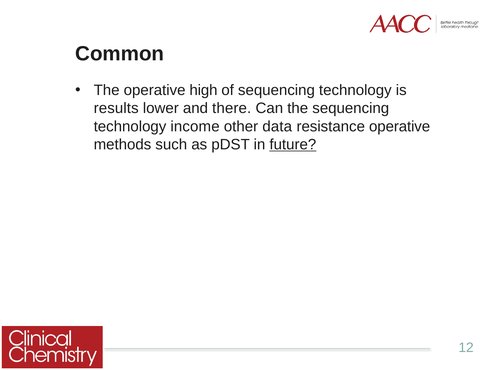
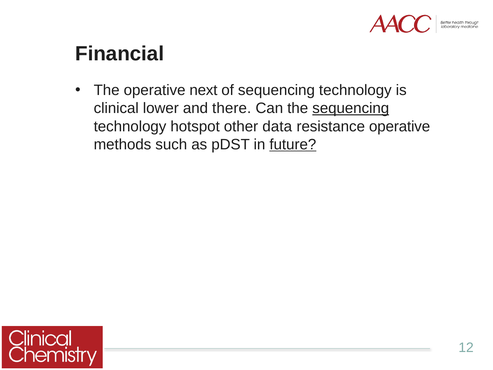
Common: Common -> Financial (120, 54)
high: high -> next (203, 90)
results: results -> clinical (116, 108)
sequencing underline: none -> present (351, 108)
income: income -> hotspot (195, 126)
